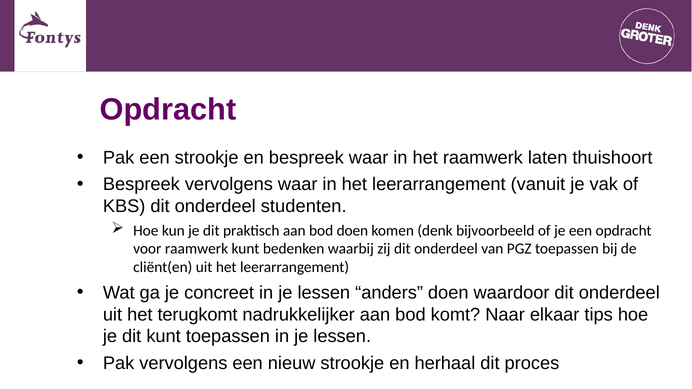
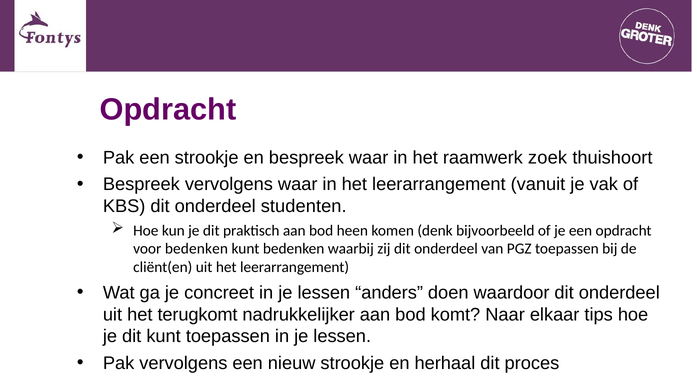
laten: laten -> zoek (548, 158)
bod doen: doen -> heen (352, 231)
voor raamwerk: raamwerk -> bedenken (196, 249)
